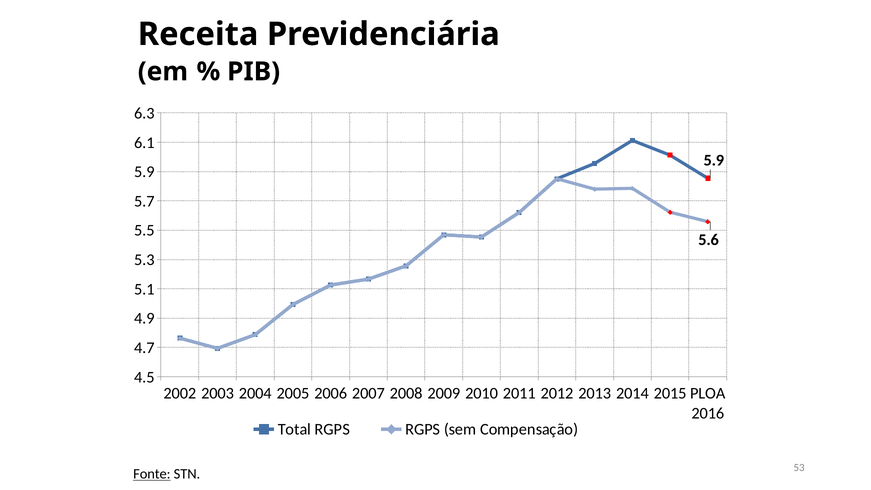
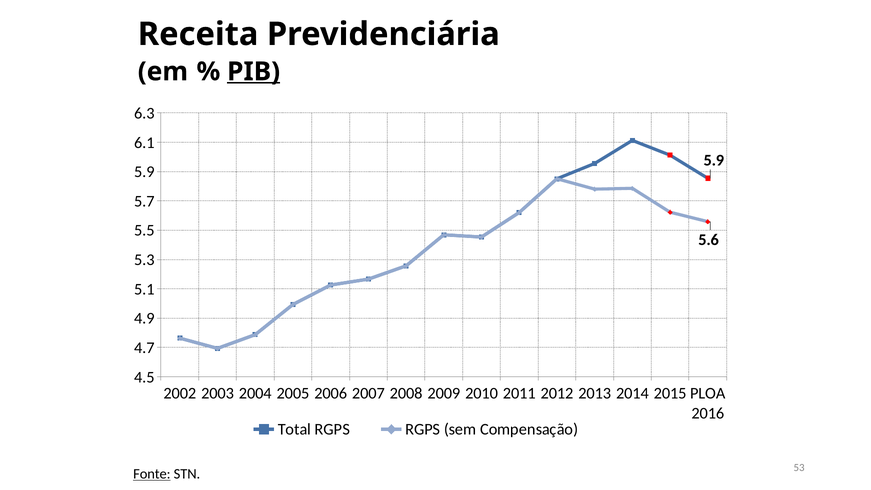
PIB underline: none -> present (254, 72)
